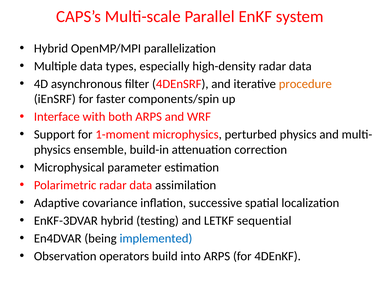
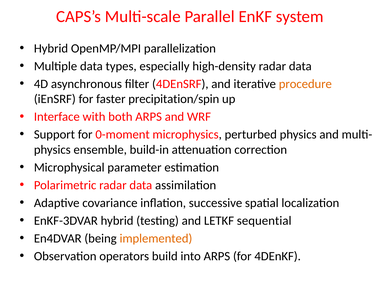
components/spin: components/spin -> precipitation/spin (174, 99)
1-moment: 1-moment -> 0-moment (123, 135)
implemented colour: blue -> orange (156, 238)
